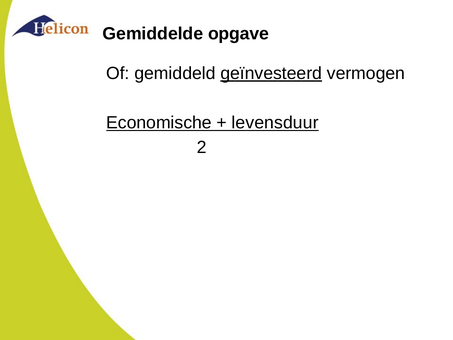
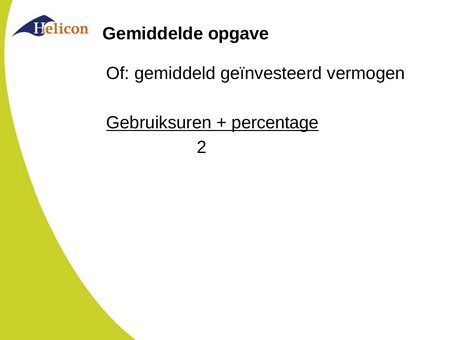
geïnvesteerd underline: present -> none (271, 73)
Economische: Economische -> Gebruiksuren (159, 123)
levensduur: levensduur -> percentage (275, 123)
